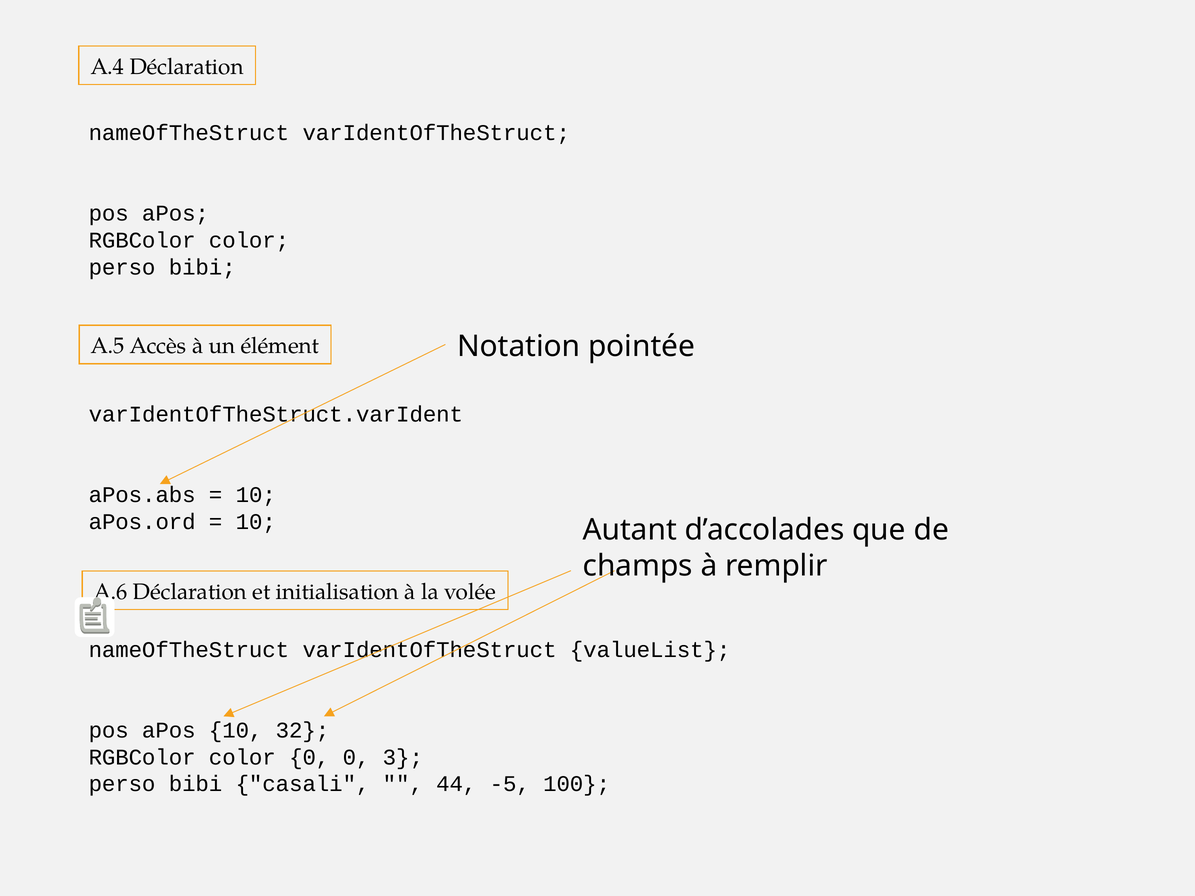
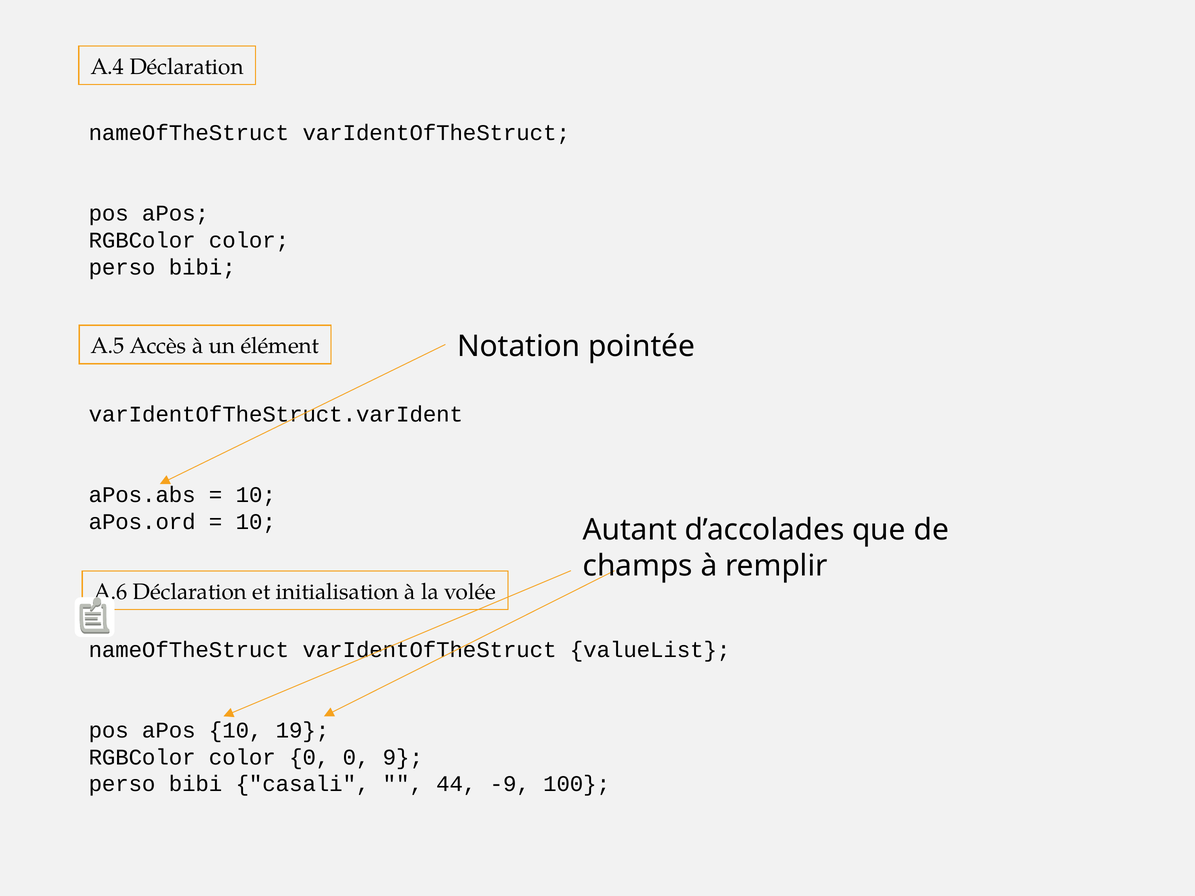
32: 32 -> 19 (302, 730)
3: 3 -> 9 (403, 757)
-5: -5 -> -9 (510, 784)
